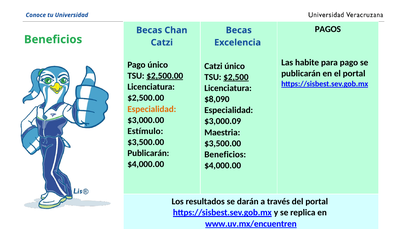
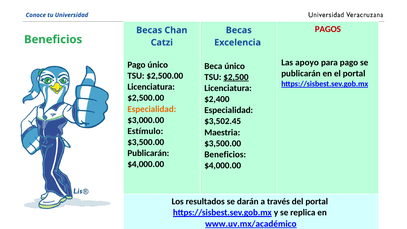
PAGOS colour: black -> red (328, 29)
habite: habite -> apoyo (307, 62)
Catzi: Catzi -> Beca (213, 66)
$2,500.00 underline: present -> none (165, 76)
$8,090: $8,090 -> $2,400 (217, 99)
$3,000.09: $3,000.09 -> $3,502.45 (223, 121)
www.uv.mx/encuentren: www.uv.mx/encuentren -> www.uv.mx/académico (251, 224)
